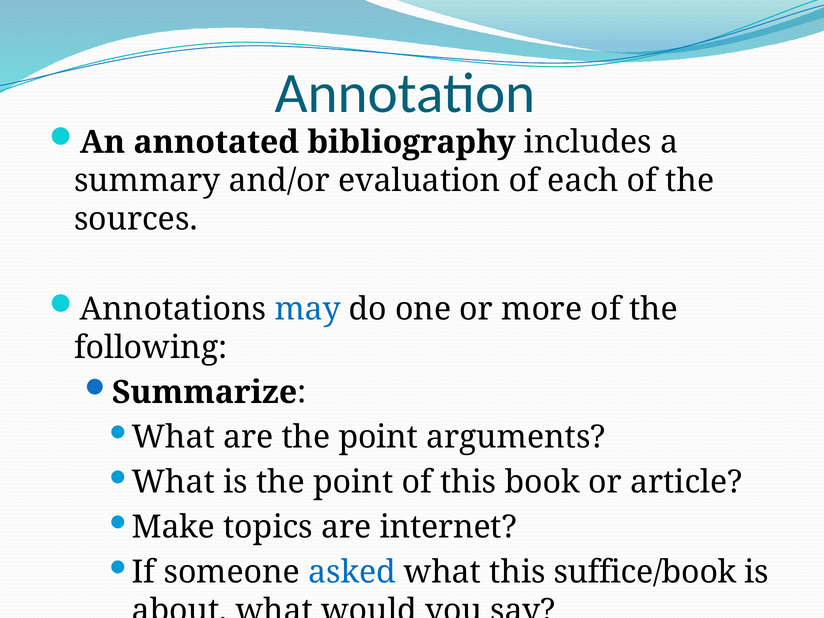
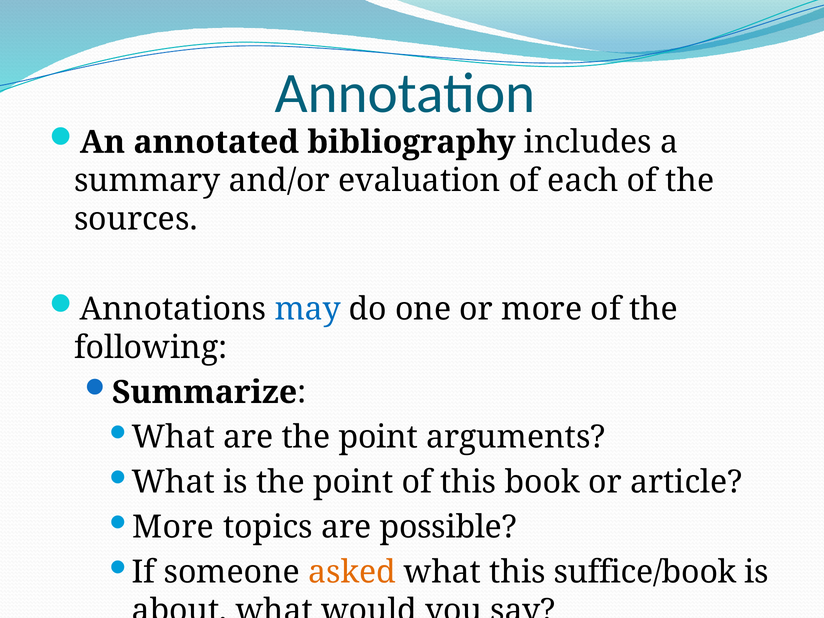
Make: Make -> More (173, 527)
internet: internet -> possible (448, 527)
asked colour: blue -> orange (352, 572)
